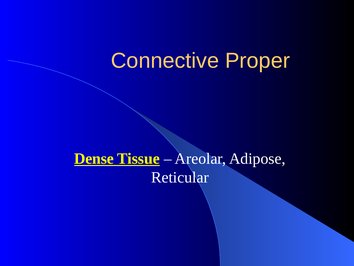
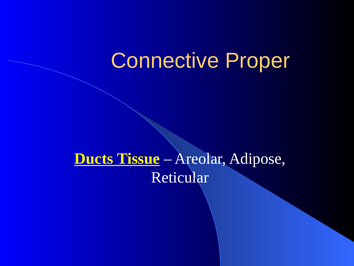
Dense: Dense -> Ducts (94, 158)
